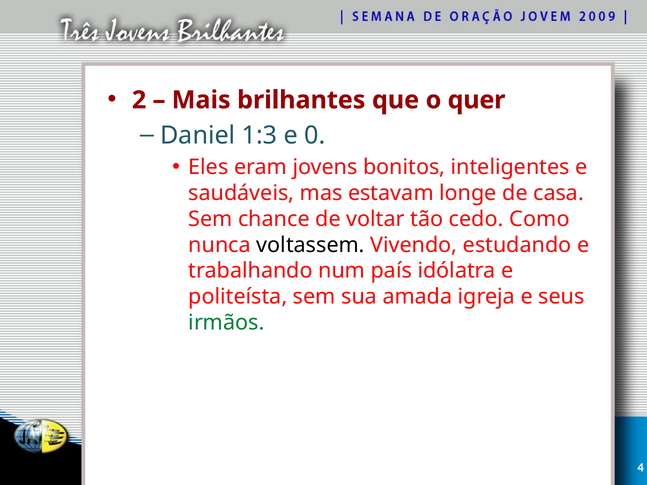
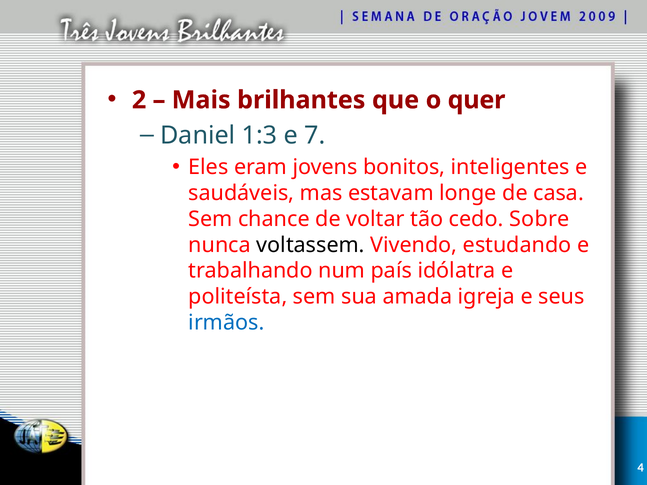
0: 0 -> 7 (315, 135)
Como: Como -> Sobre (539, 219)
irmãos colour: green -> blue (226, 323)
